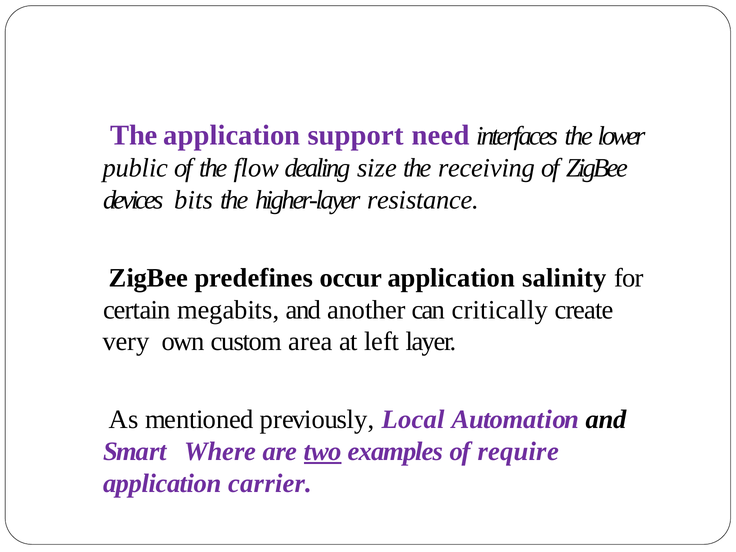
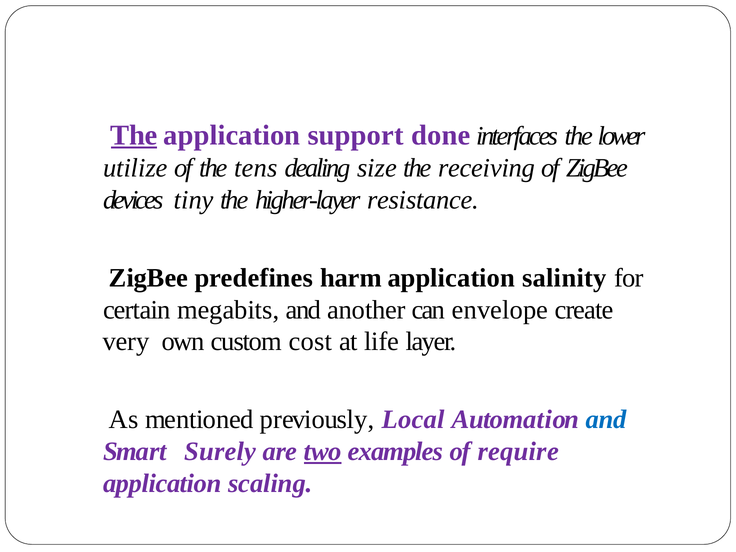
The underline: none -> present (134, 135)
need: need -> done (441, 135)
public: public -> utilize (135, 168)
flow: flow -> tens (256, 168)
bits: bits -> tiny (194, 200)
occur: occur -> harm (351, 278)
critically: critically -> envelope (500, 310)
area: area -> cost (310, 342)
left: left -> life (382, 342)
and colour: black -> blue (606, 420)
Where: Where -> Surely (220, 452)
carrier: carrier -> scaling (270, 483)
